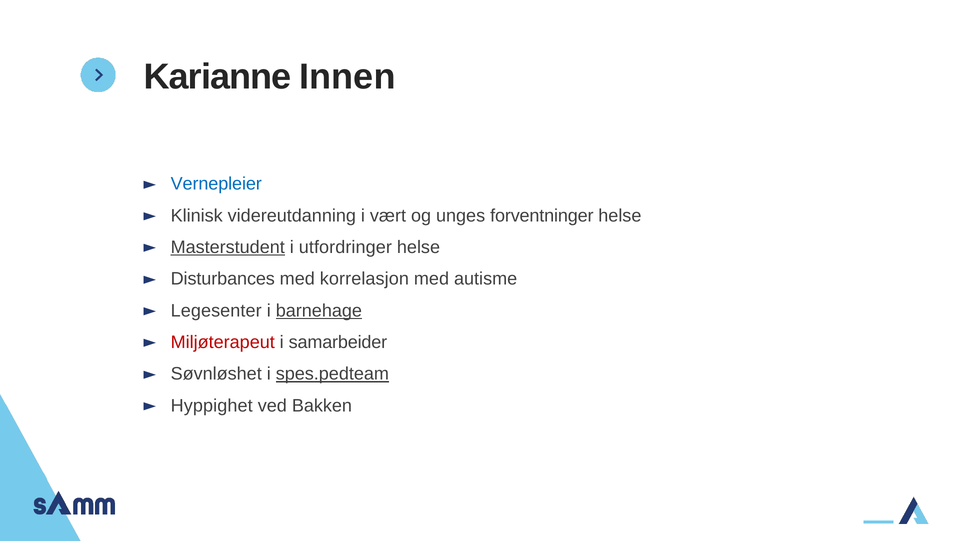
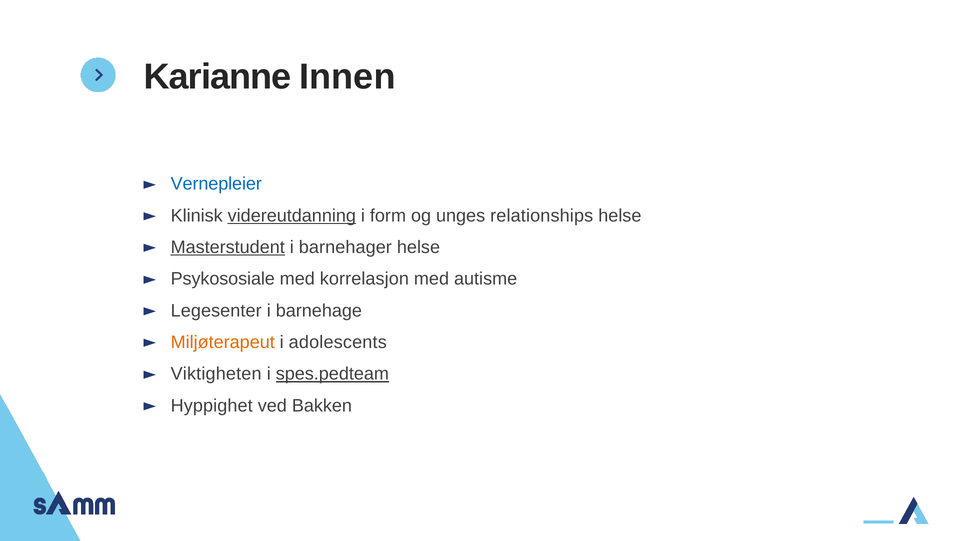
videreutdanning underline: none -> present (292, 216)
vært: vært -> form (388, 216)
forventninger: forventninger -> relationships (542, 216)
utfordringer: utfordringer -> barnehager (345, 247)
Disturbances: Disturbances -> Psykososiale (223, 279)
barnehage underline: present -> none (319, 311)
Miljøterapeut colour: red -> orange (223, 342)
samarbeider: samarbeider -> adolescents (338, 342)
Søvnløshet: Søvnløshet -> Viktigheten (216, 374)
